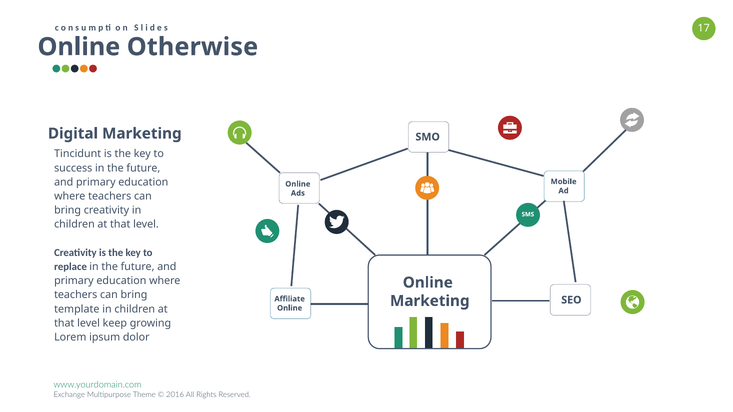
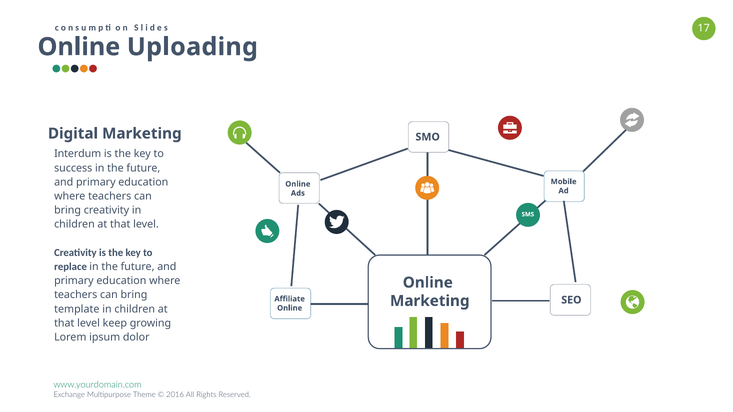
Otherwise: Otherwise -> Uploading (192, 47)
Tincidunt: Tincidunt -> Interdum (78, 154)
